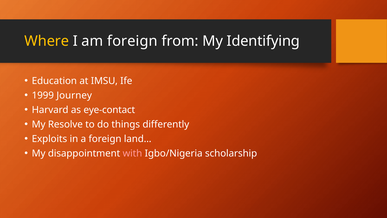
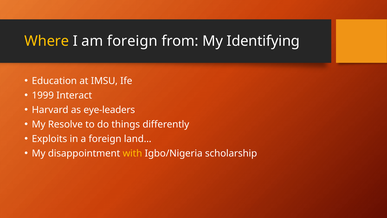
Journey: Journey -> Interact (74, 95)
eye-contact: eye-contact -> eye-leaders (109, 110)
with colour: pink -> yellow (132, 153)
